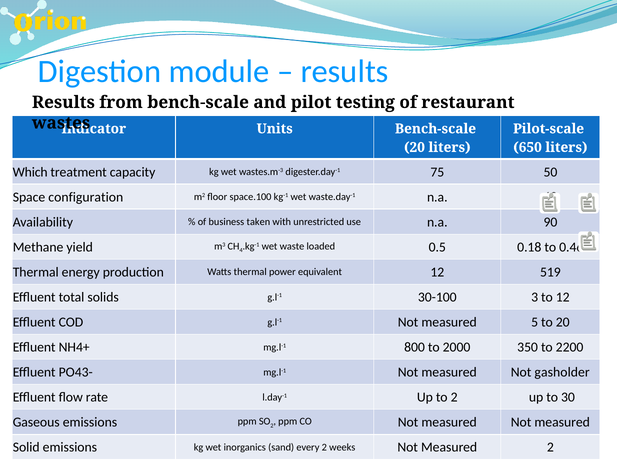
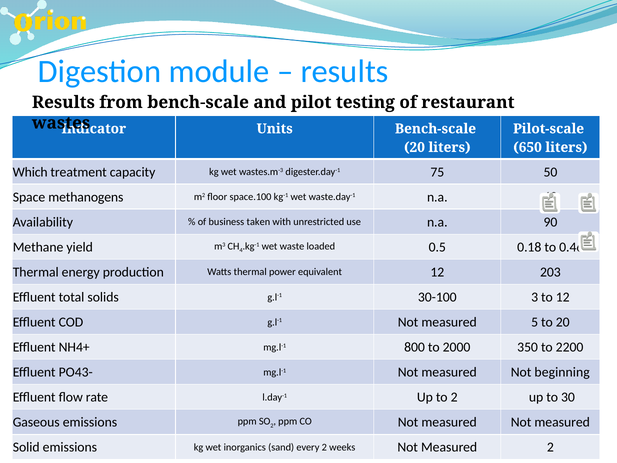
configuration: configuration -> methanogens (86, 197)
519: 519 -> 203 (550, 272)
gasholder: gasholder -> beginning (562, 372)
